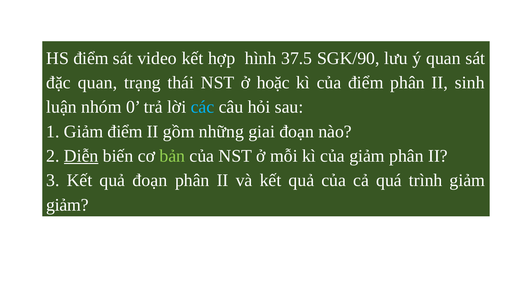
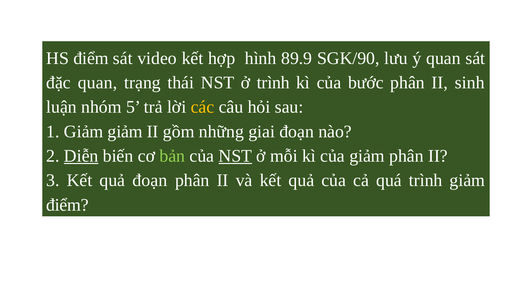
37.5: 37.5 -> 89.9 (297, 58)
ở hoặc: hoặc -> trình (273, 83)
của điểm: điểm -> bước (366, 83)
0: 0 -> 5 (133, 107)
các colour: light blue -> yellow (203, 107)
Giảm điểm: điểm -> giảm (125, 132)
NST underline: none -> present (235, 156)
giảm: giảm -> điểm (68, 205)
